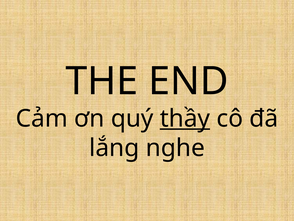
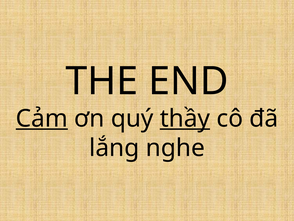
Cảm underline: none -> present (42, 118)
